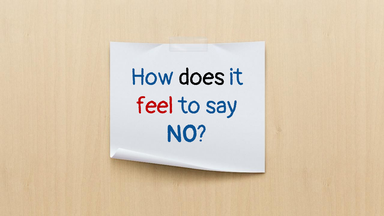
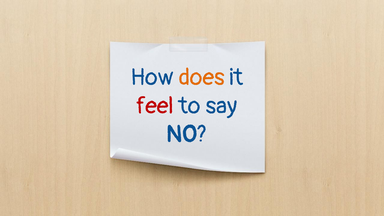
does colour: black -> orange (202, 77)
